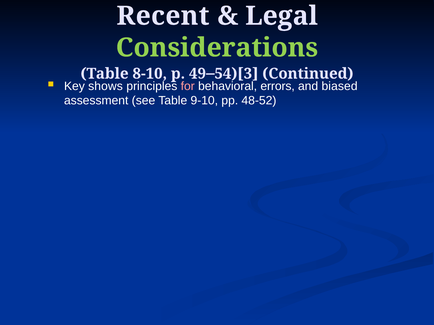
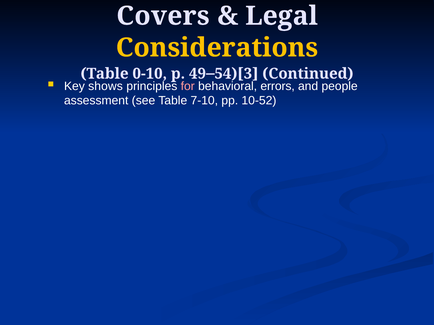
Recent: Recent -> Covers (163, 16)
Considerations colour: light green -> yellow (217, 48)
8-10: 8-10 -> 0-10 (150, 74)
biased: biased -> people (340, 86)
9-10: 9-10 -> 7-10 (204, 101)
48-52: 48-52 -> 10-52 (259, 101)
